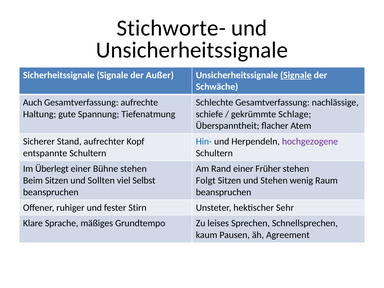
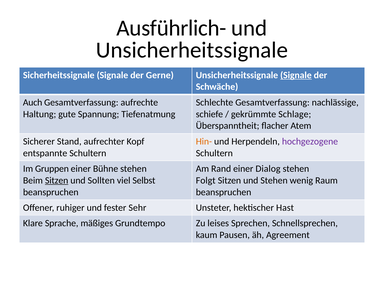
Stichworte-: Stichworte- -> Ausführlich- (171, 28)
Außer: Außer -> Gerne (160, 75)
Hin- colour: blue -> orange (204, 141)
Überlegt: Überlegt -> Gruppen (52, 169)
Früher: Früher -> Dialog (268, 169)
Sitzen underline: none -> present (57, 180)
Stirn: Stirn -> Sehr (137, 208)
Sehr: Sehr -> Hast (285, 208)
